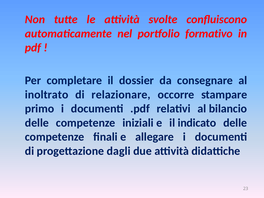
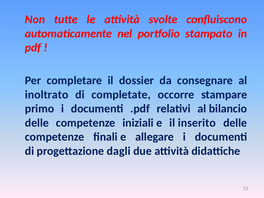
formativo: formativo -> stampato (209, 34)
relazionare: relazionare -> completate (121, 95)
indicato: indicato -> inserito (197, 123)
